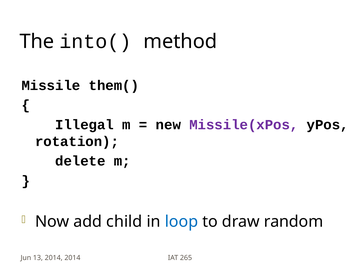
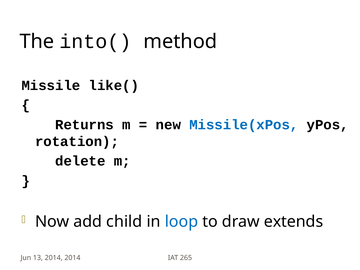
them(: them( -> like( (114, 85)
Illegal: Illegal -> Returns (84, 125)
Missile(xPos colour: purple -> blue (244, 125)
random: random -> extends (293, 222)
